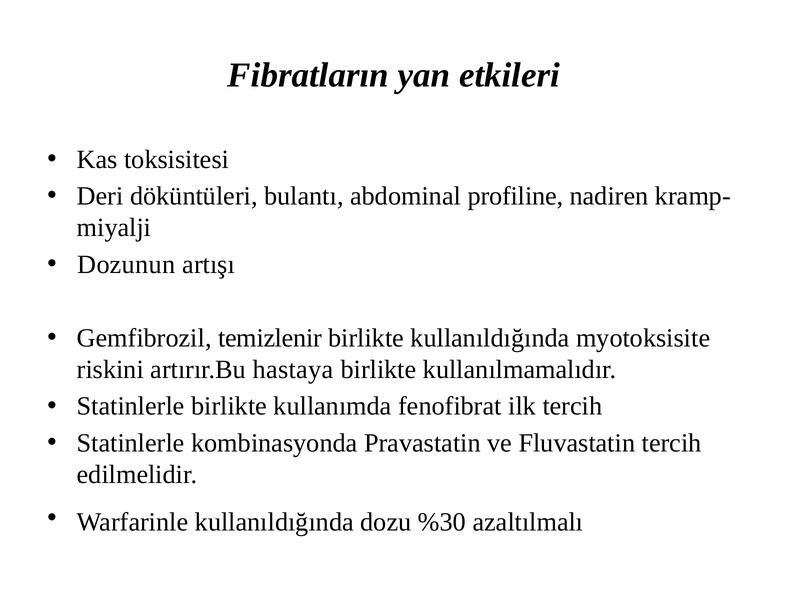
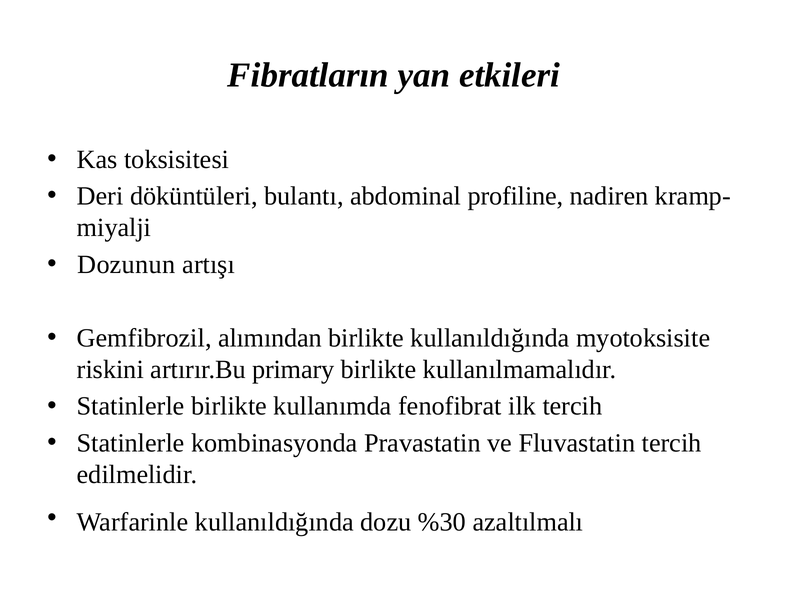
temizlenir: temizlenir -> alımından (270, 338)
hastaya: hastaya -> primary (293, 370)
